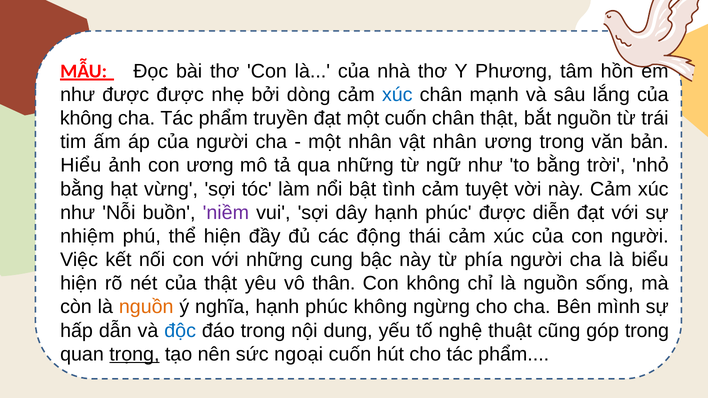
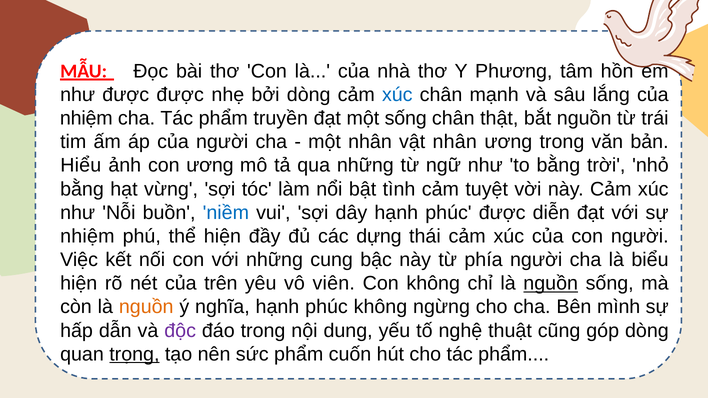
không: không -> nhiệm (86, 118)
một cuốn: cuốn -> sống (406, 118)
niềm colour: purple -> blue (226, 213)
động: động -> dựng (379, 236)
của thật: thật -> trên (221, 284)
thân: thân -> viên (334, 284)
nguồn underline: none -> present (551, 284)
độc colour: blue -> purple (180, 331)
góp trong: trong -> dòng (647, 331)
sức ngoại: ngoại -> phẩm (299, 354)
